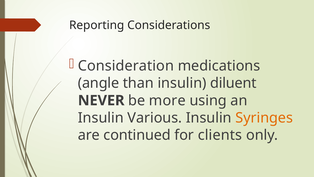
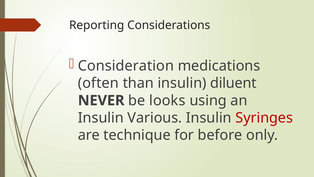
angle: angle -> often (98, 83)
more: more -> looks (167, 100)
Syringes colour: orange -> red (264, 118)
continued: continued -> technique (137, 135)
clients: clients -> before (220, 135)
